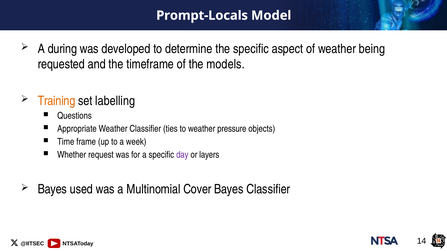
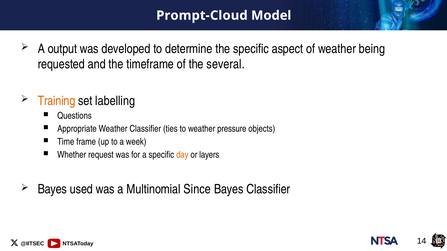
Prompt-Locals: Prompt-Locals -> Prompt-Cloud (202, 15)
during: during -> output (62, 49)
models: models -> several (226, 64)
day colour: purple -> orange (182, 155)
Cover: Cover -> Since (197, 190)
